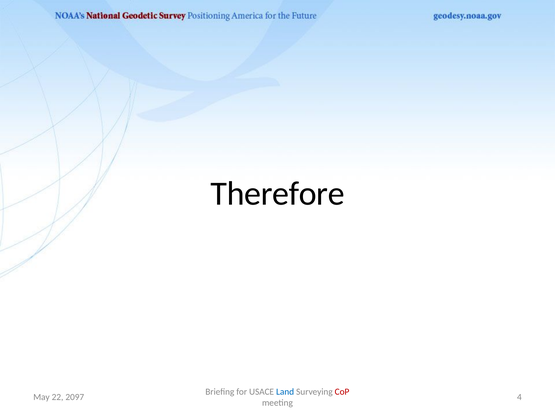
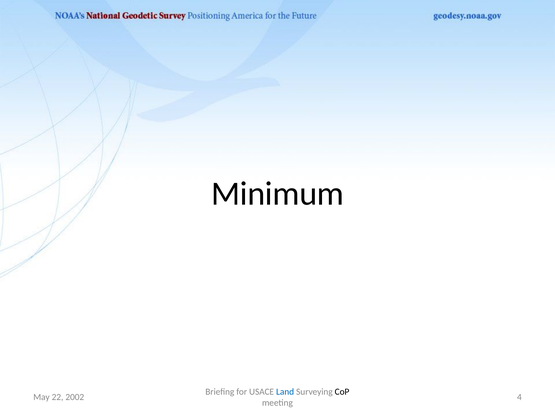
Therefore: Therefore -> Minimum (278, 194)
CoP colour: red -> black (342, 392)
2097: 2097 -> 2002 (75, 398)
